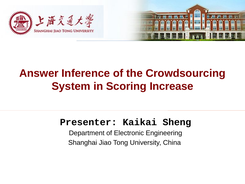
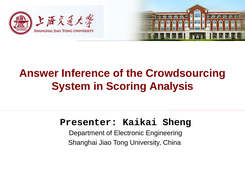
Increase: Increase -> Analysis (171, 86)
